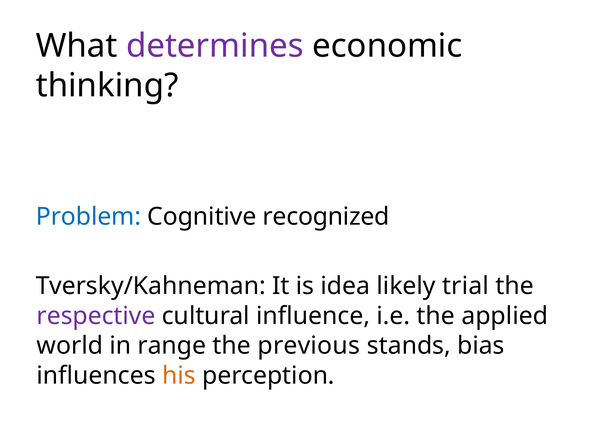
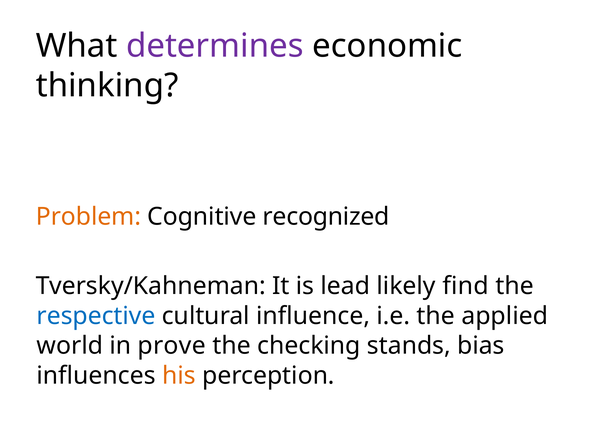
Problem colour: blue -> orange (88, 217)
idea: idea -> lead (345, 286)
trial: trial -> find (466, 286)
respective colour: purple -> blue (96, 316)
range: range -> prove (172, 346)
previous: previous -> checking (309, 346)
